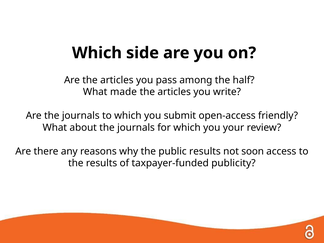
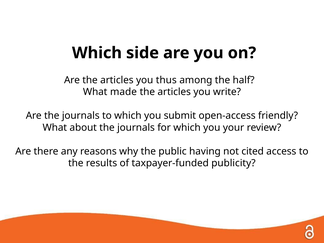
pass: pass -> thus (166, 80)
public results: results -> having (205, 151)
soon: soon -> cited (253, 151)
